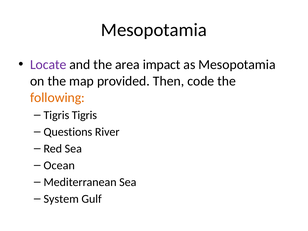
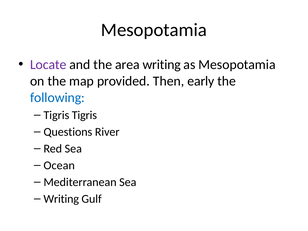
area impact: impact -> writing (162, 65)
code: code -> early (201, 81)
following colour: orange -> blue (57, 98)
System: System -> Writing (61, 199)
